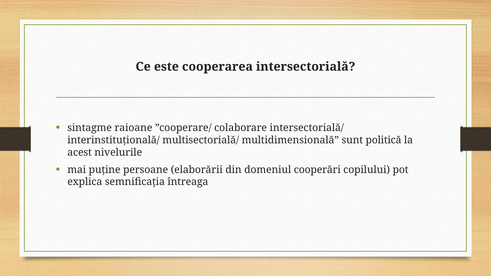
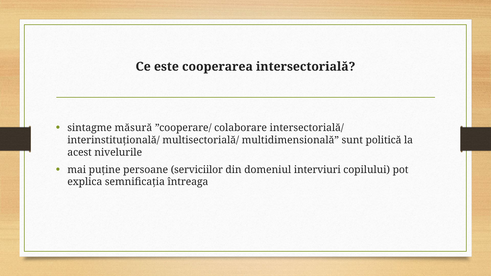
raioane: raioane -> măsură (133, 128)
elaborării: elaborării -> serviciilor (197, 170)
cooperări: cooperări -> interviuri (317, 170)
